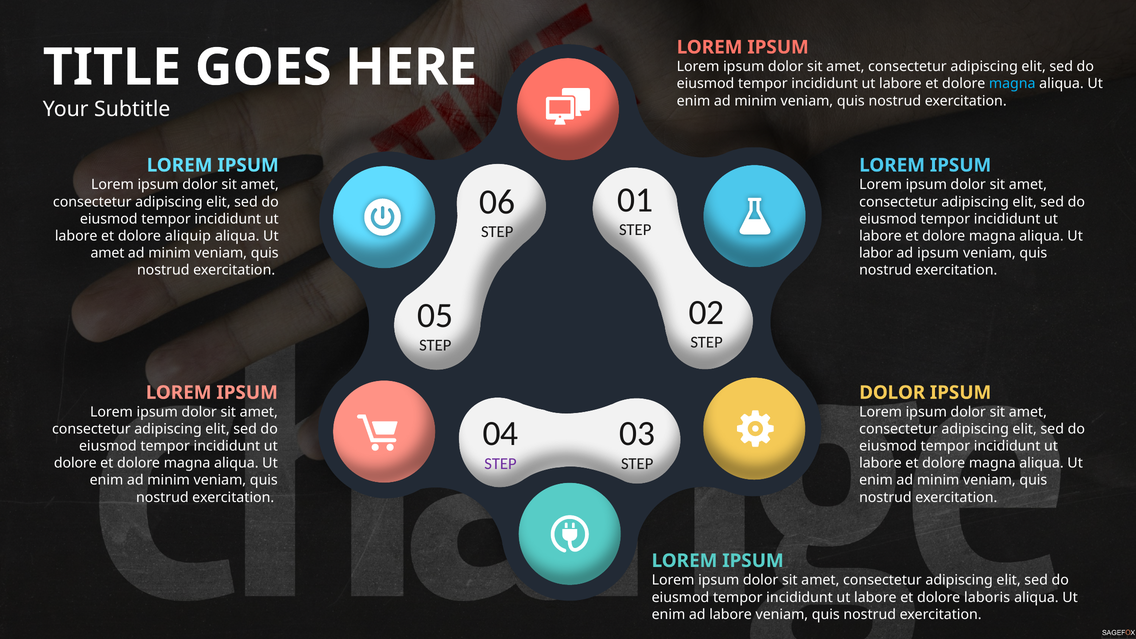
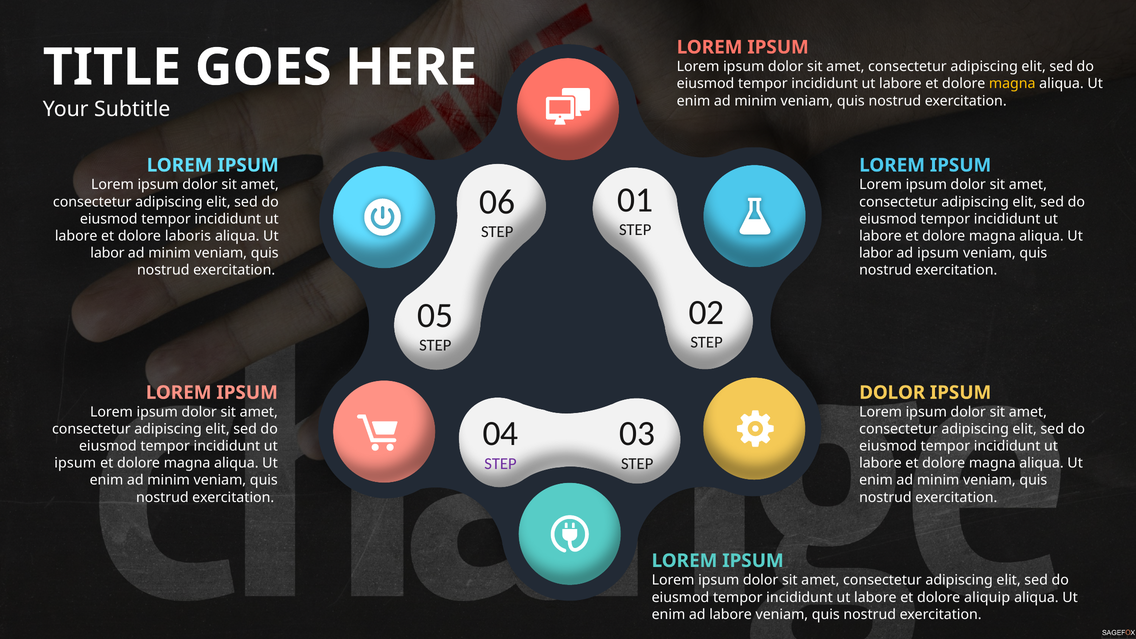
magna colour: light blue -> yellow (1012, 84)
aliquip: aliquip -> laboris (188, 236)
amet: amet -> labor (107, 253)
dolore: dolore -> ipsum (75, 463)
laboris: laboris -> aliquip (987, 597)
